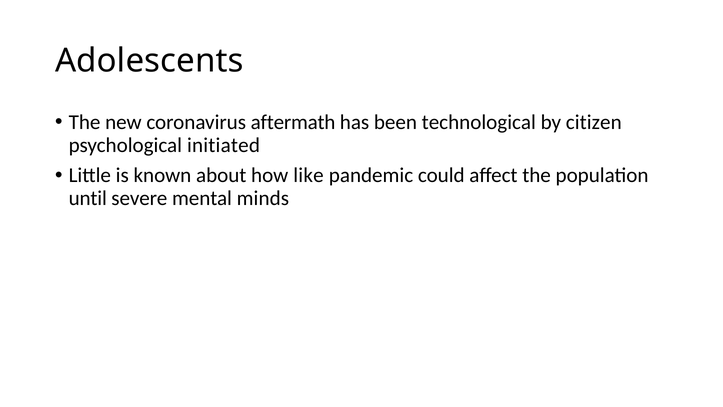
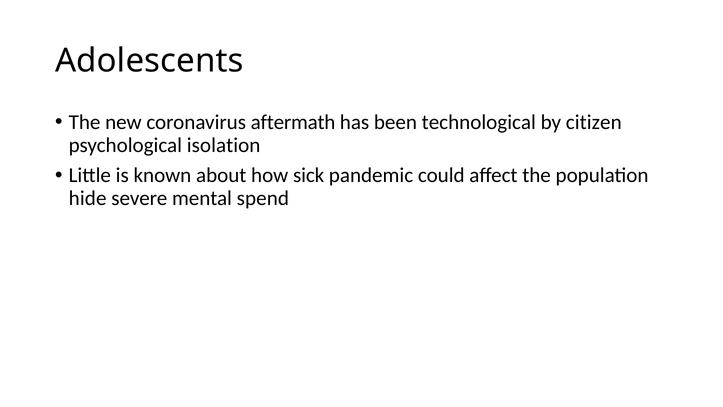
initiated: initiated -> isolation (224, 145)
like: like -> sick (309, 175)
until: until -> hide (88, 198)
minds: minds -> spend (263, 198)
